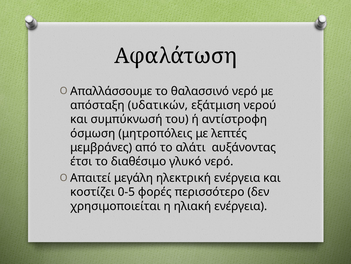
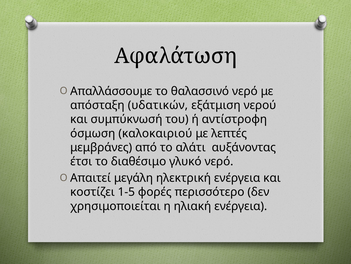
μητροπόλεις: μητροπόλεις -> καλοκαιριού (155, 133)
0-5: 0-5 -> 1-5 (126, 192)
